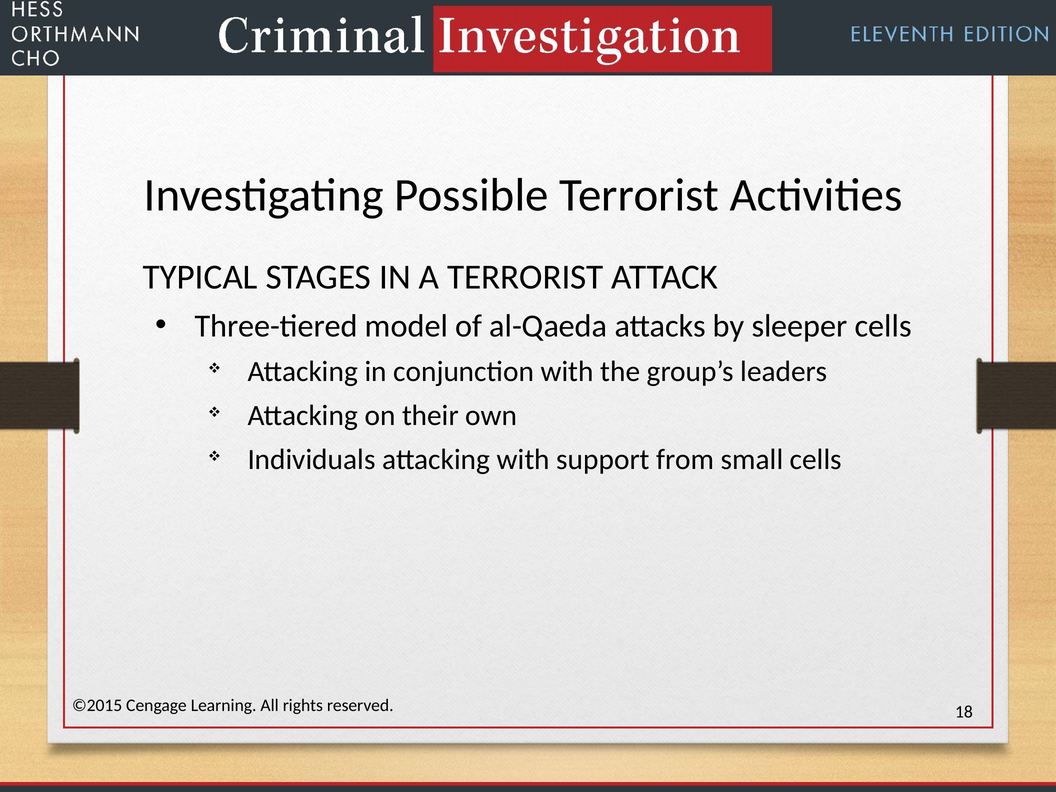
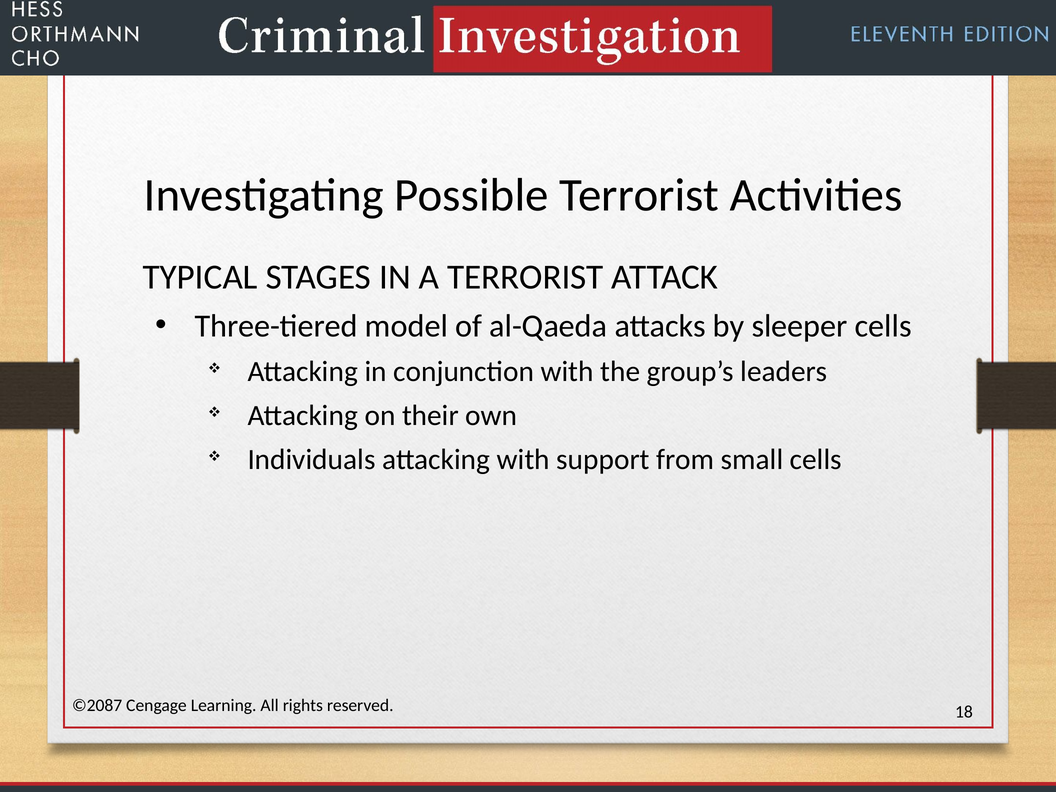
©2015: ©2015 -> ©2087 (97, 705)
